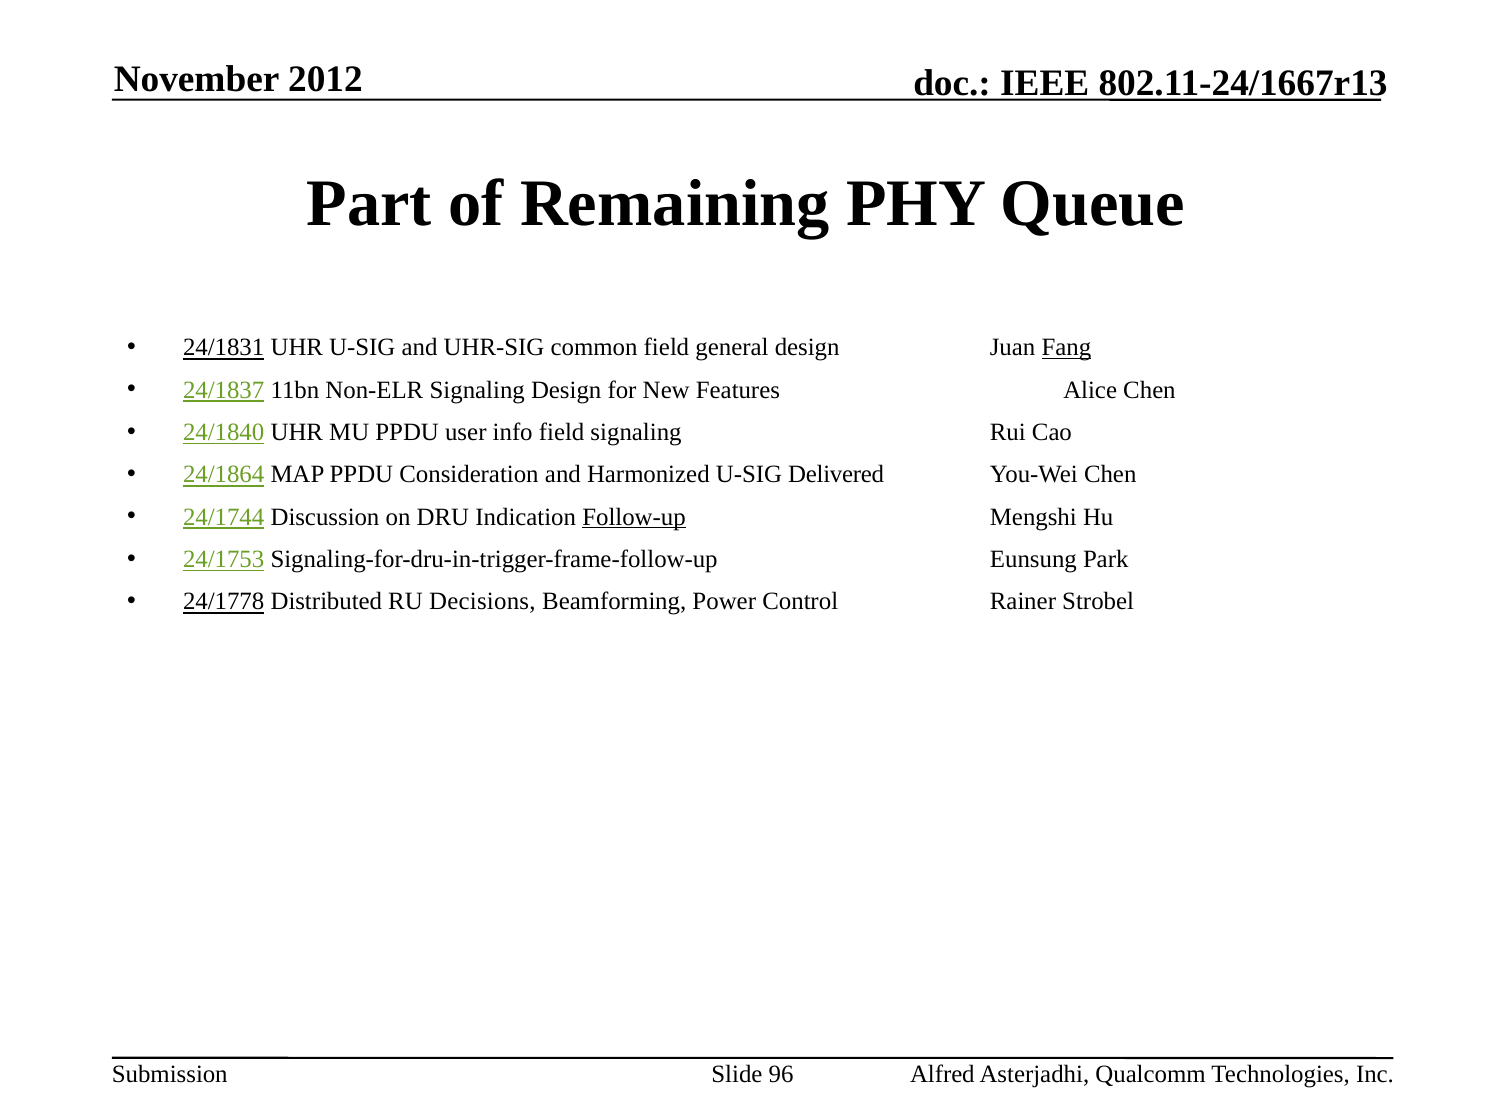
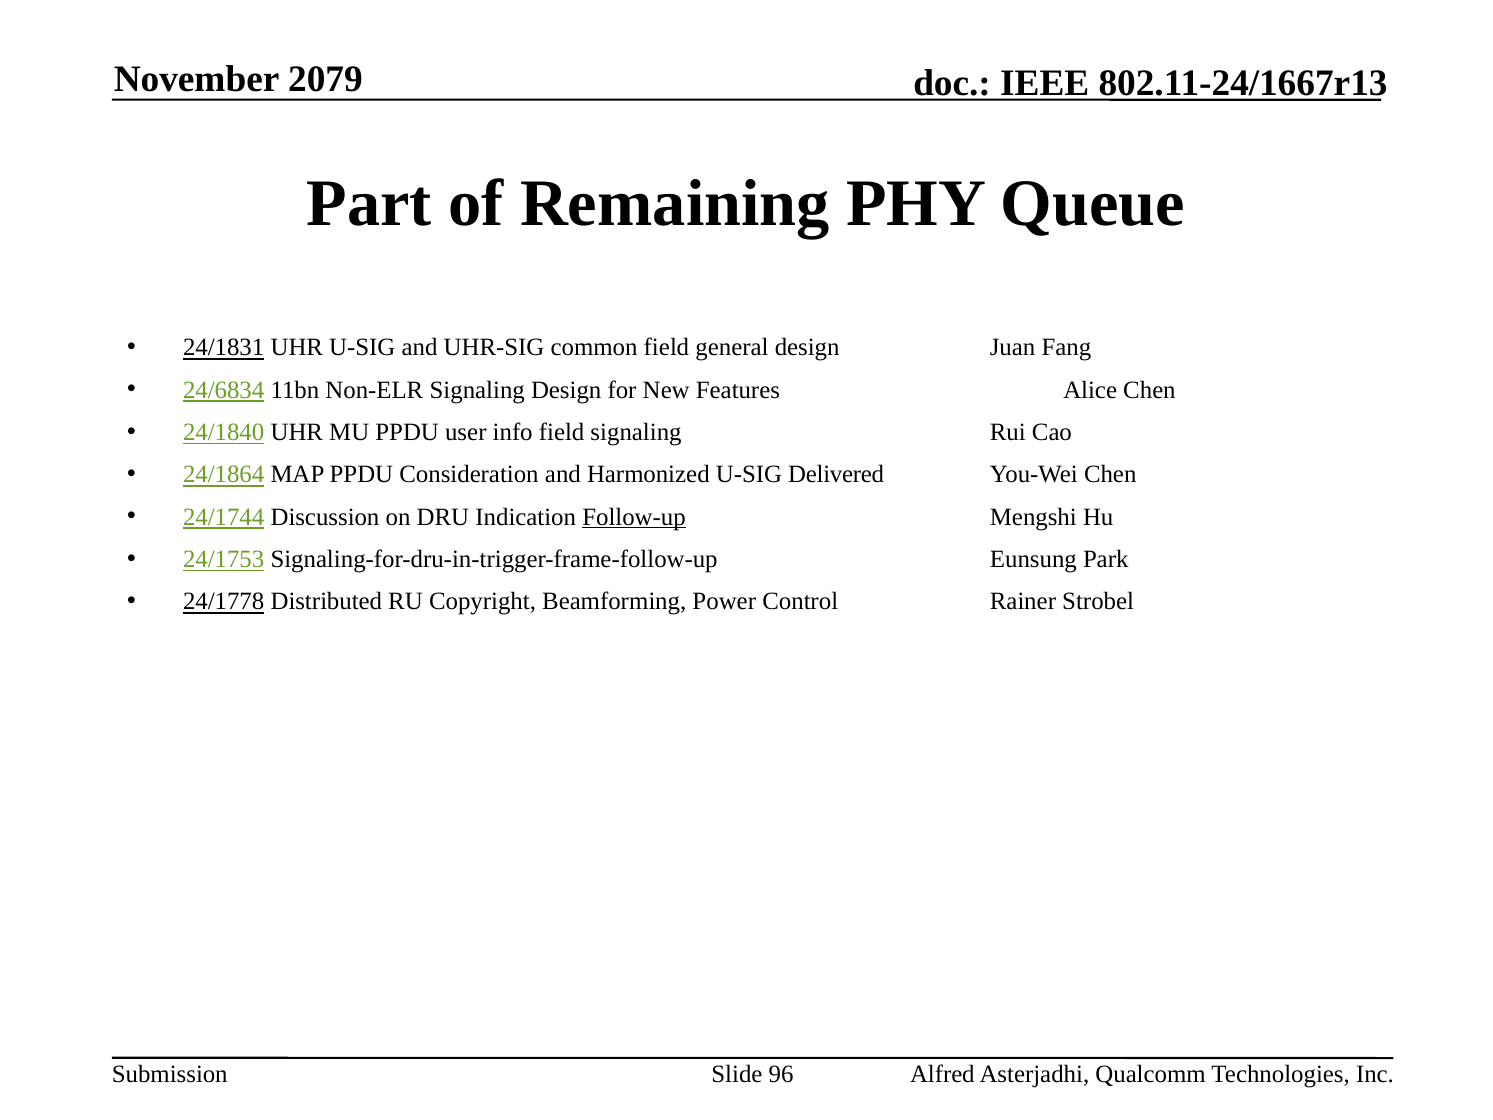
2012: 2012 -> 2079 (325, 79)
Fang underline: present -> none (1066, 348)
24/1837: 24/1837 -> 24/6834 (224, 390)
Decisions: Decisions -> Copyright (483, 602)
